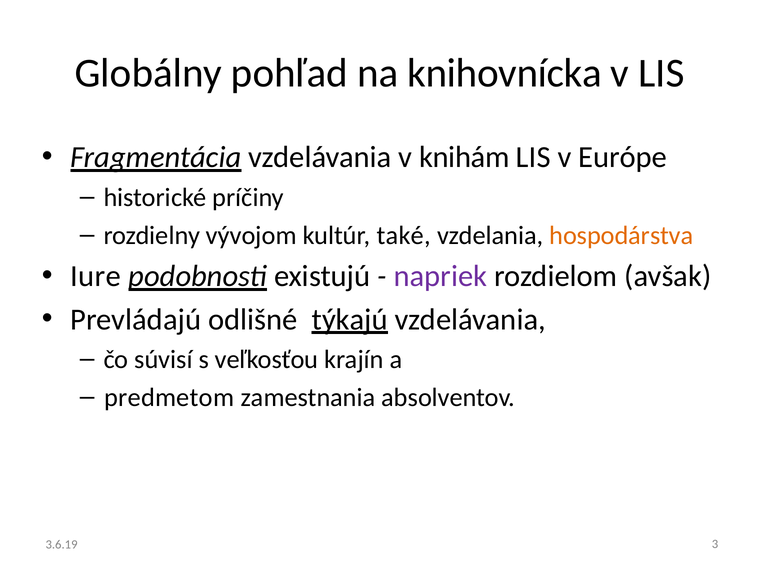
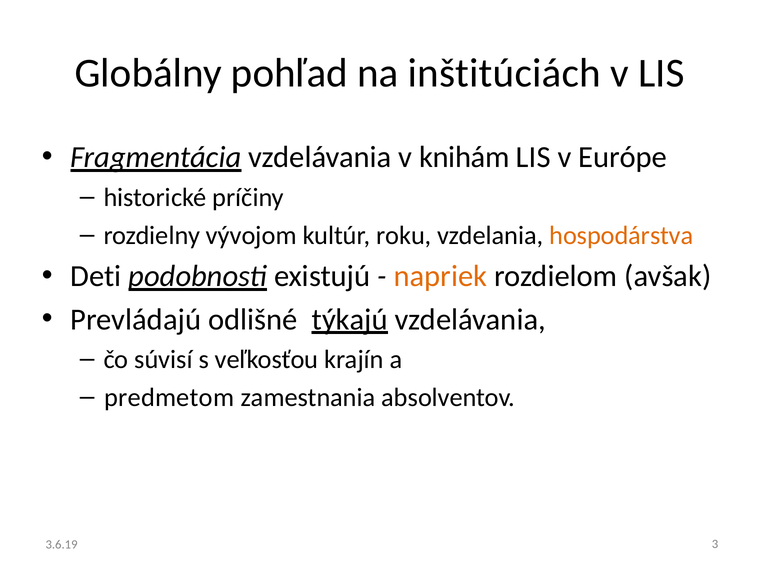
knihovnícka: knihovnícka -> inštitúciách (504, 73)
také: také -> roku (404, 236)
Iure: Iure -> Deti (96, 276)
napriek colour: purple -> orange (440, 276)
